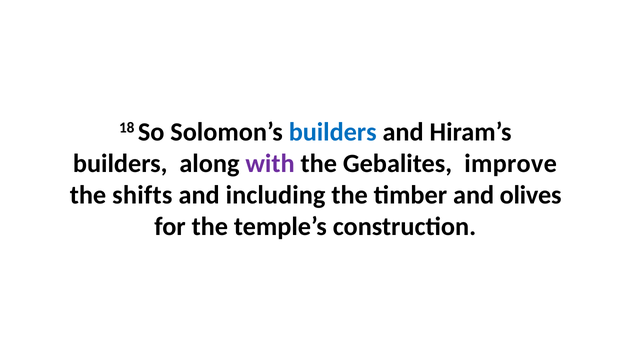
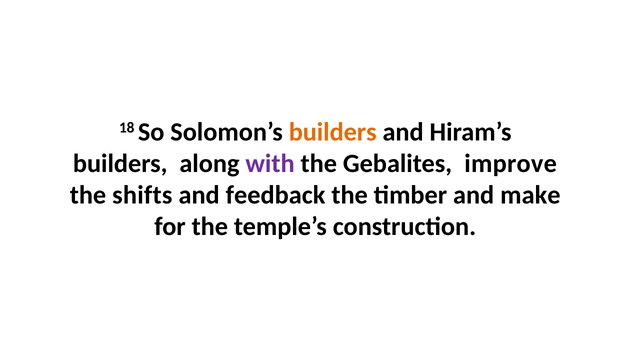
builders colour: blue -> orange (333, 132)
including: including -> feedback (276, 195)
olives: olives -> make (530, 195)
